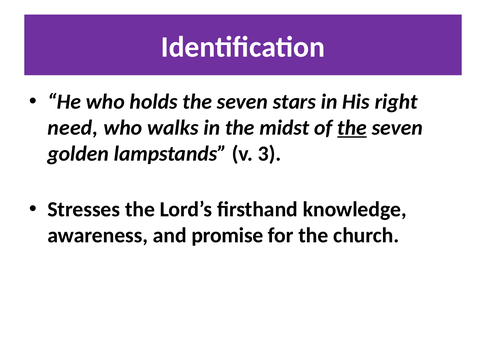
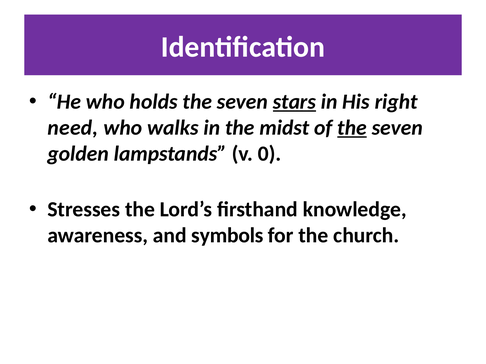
stars underline: none -> present (294, 102)
3: 3 -> 0 (270, 154)
promise: promise -> symbols (227, 236)
